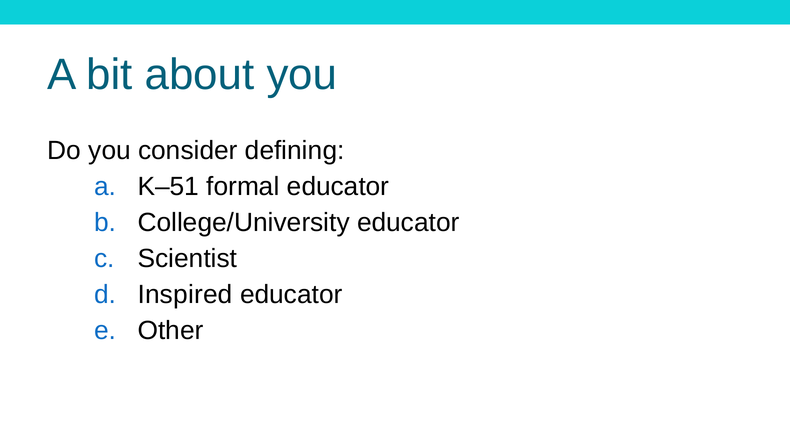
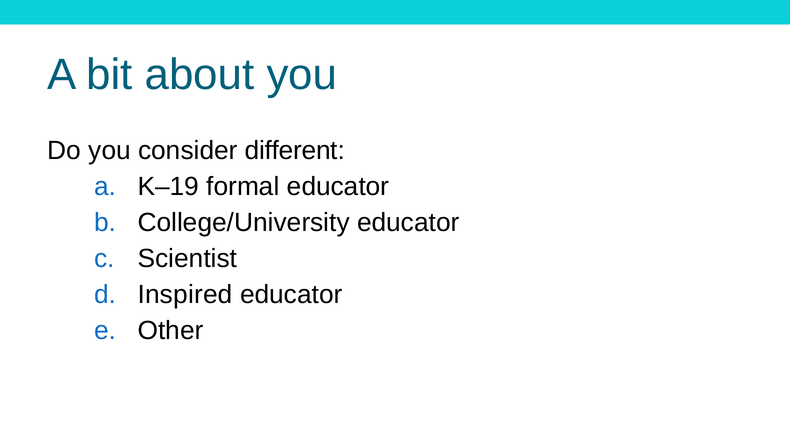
defining: defining -> different (295, 151)
K–51: K–51 -> K–19 (168, 187)
